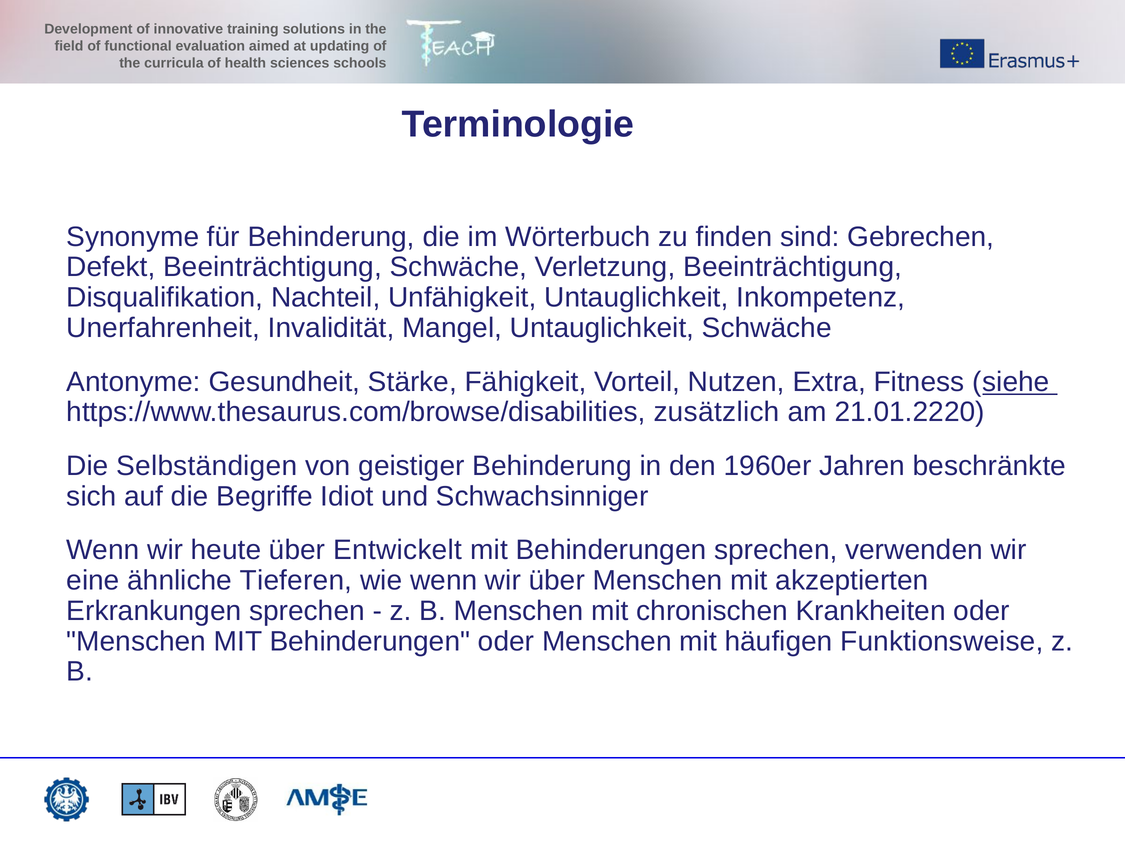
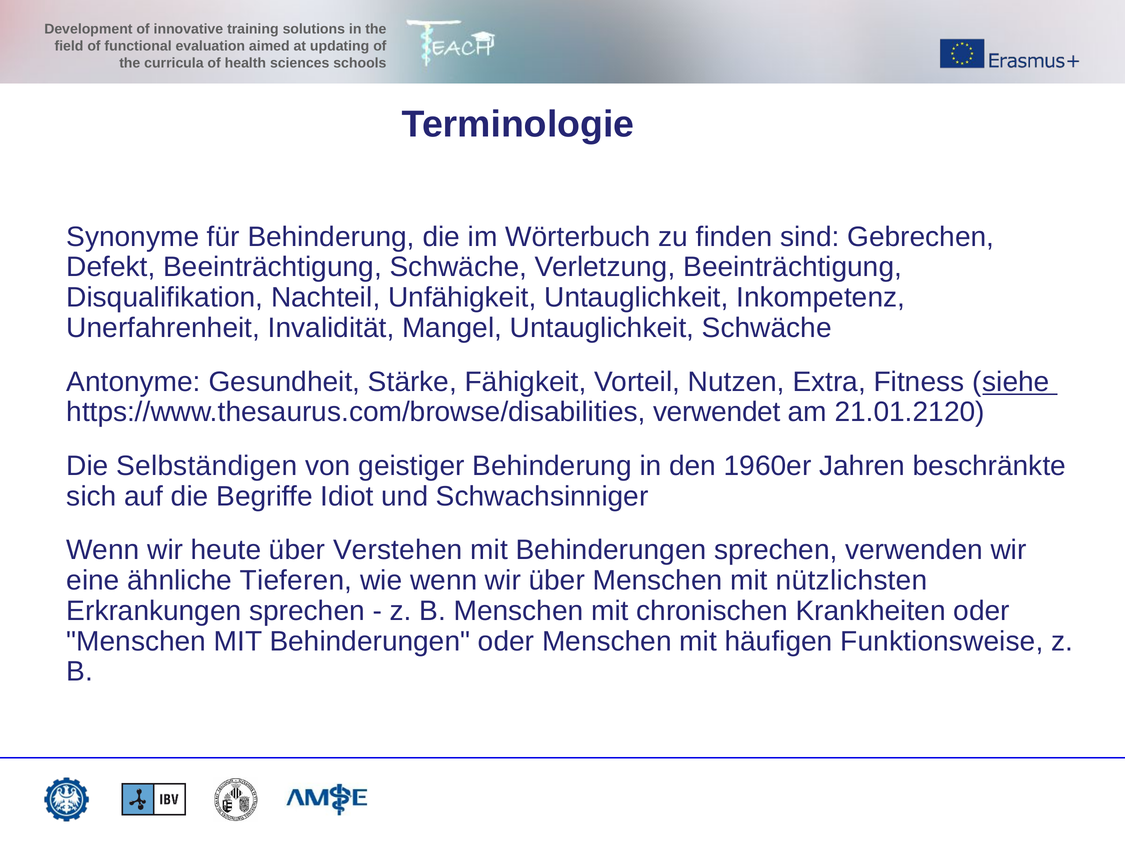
zusätzlich: zusätzlich -> verwendet (717, 412)
21.01.2220: 21.01.2220 -> 21.01.2120 (910, 412)
Entwickelt: Entwickelt -> Verstehen (398, 551)
akzeptierten: akzeptierten -> nützlichsten (852, 581)
